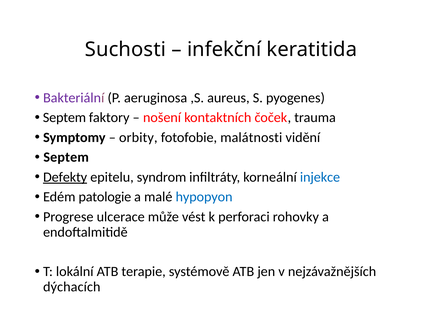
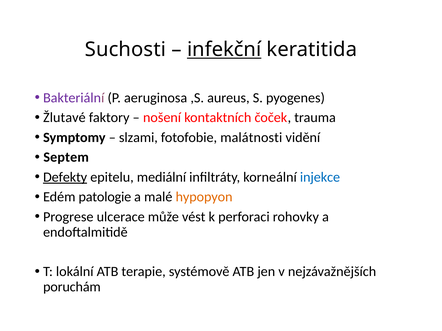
infekční underline: none -> present (224, 50)
Septem: Septem -> Žlutavé (64, 118)
orbity: orbity -> slzami (138, 138)
syndrom: syndrom -> mediální (161, 177)
hypopyon colour: blue -> orange (204, 197)
dýchacích: dýchacích -> poruchám (72, 287)
